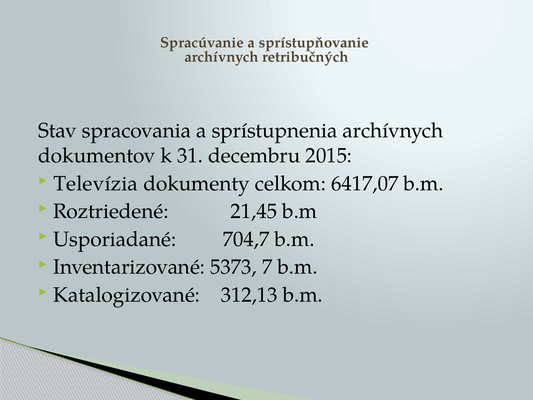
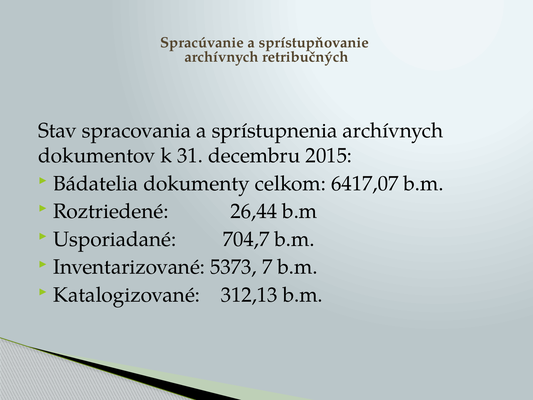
Televízia: Televízia -> Bádatelia (96, 183)
21,45: 21,45 -> 26,44 (254, 211)
